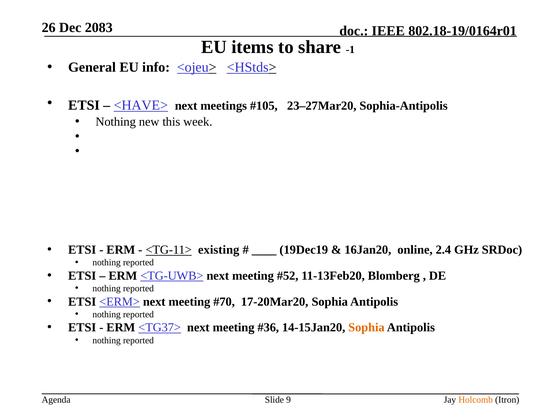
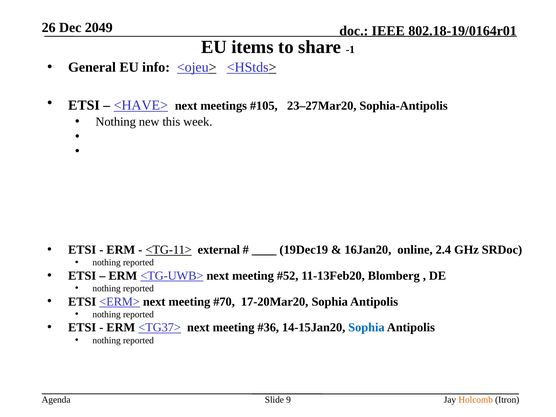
2083: 2083 -> 2049 (99, 28)
existing: existing -> external (219, 250)
Sophia colour: orange -> blue (366, 328)
